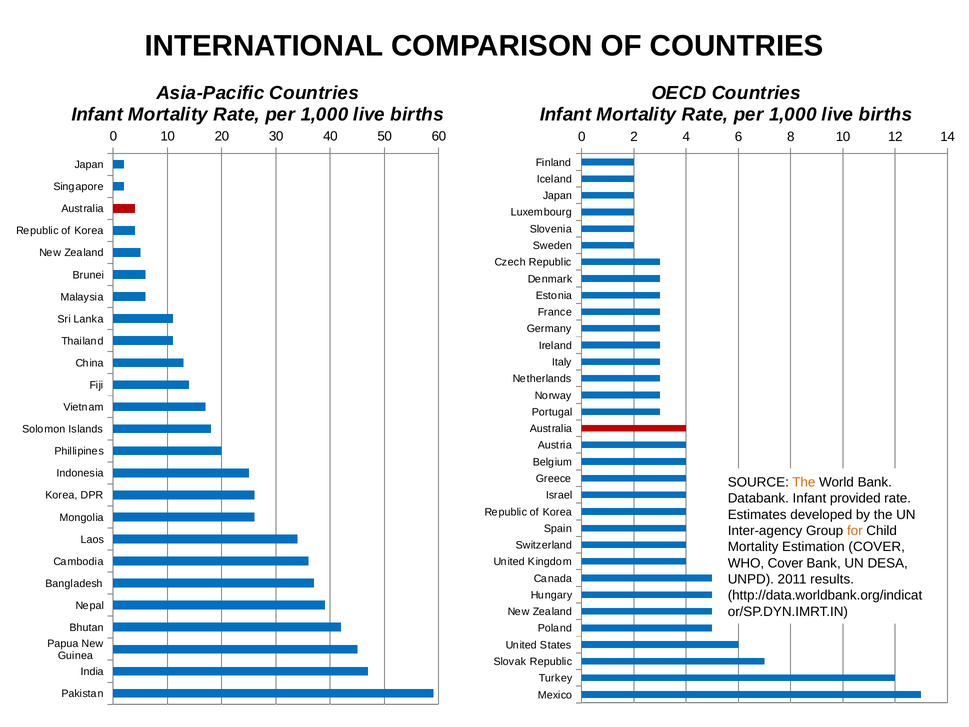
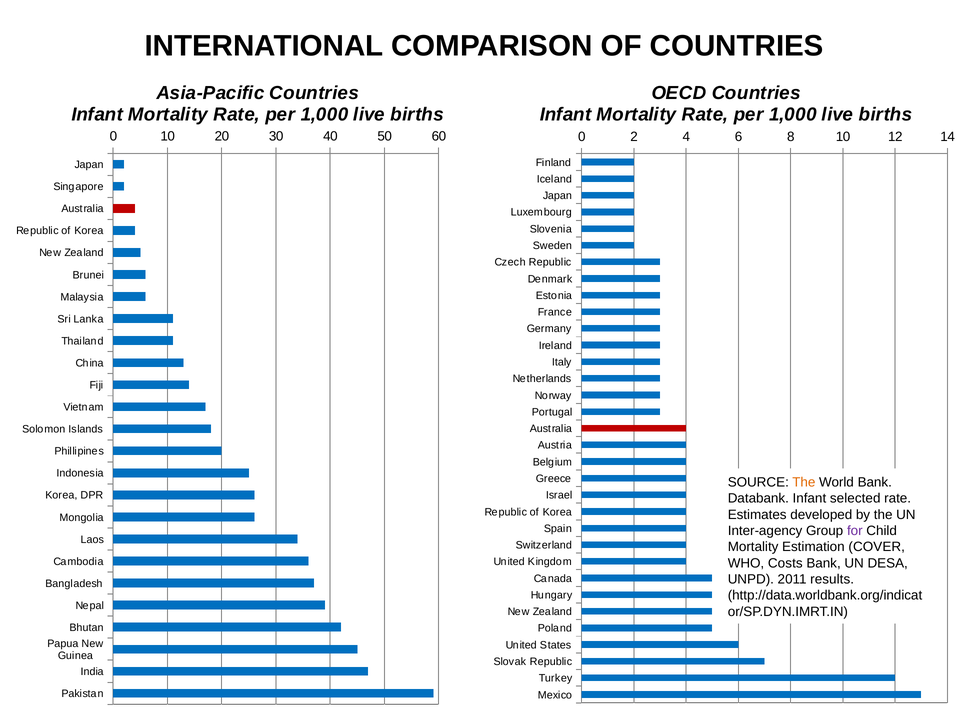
provided: provided -> selected (855, 498)
for colour: orange -> purple (855, 531)
WHO Cover: Cover -> Costs (785, 563)
